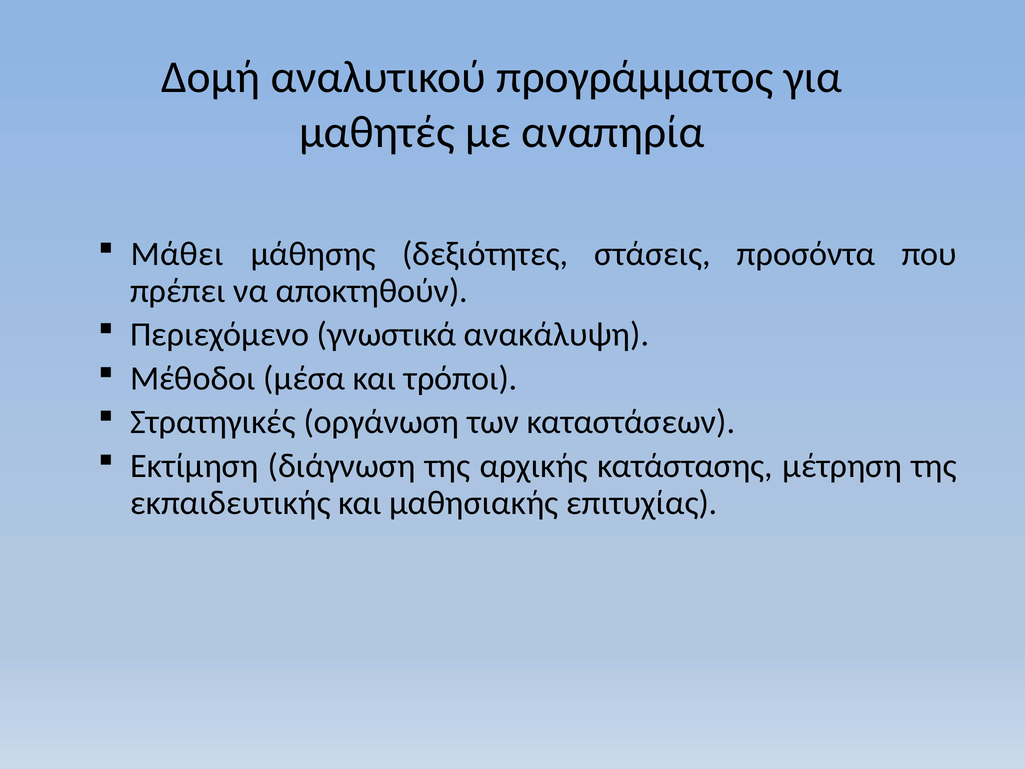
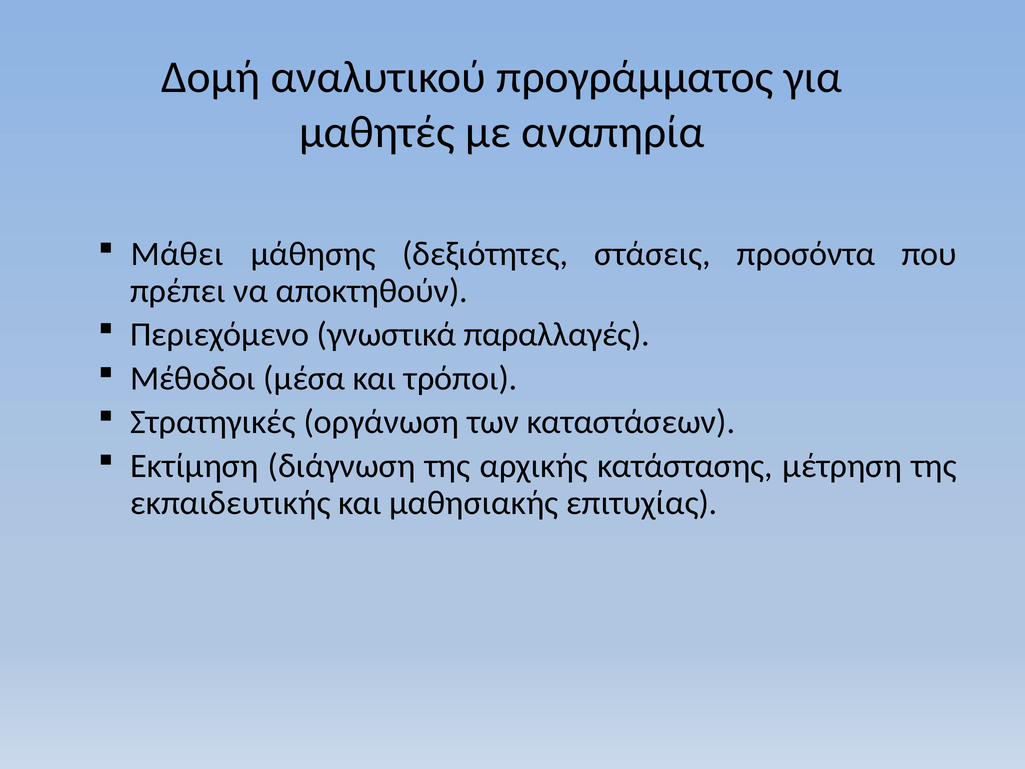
ανακάλυψη: ανακάλυψη -> παραλλαγές (557, 335)
